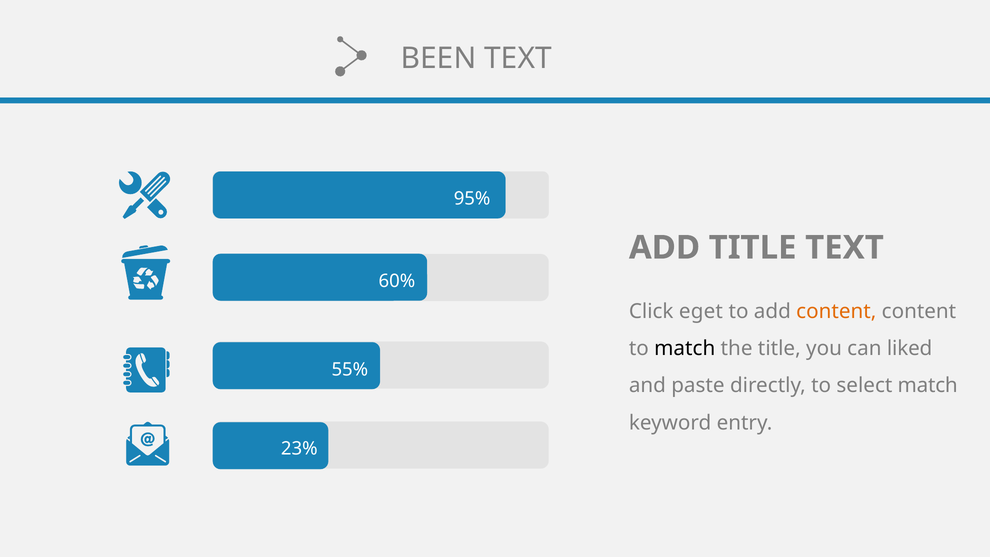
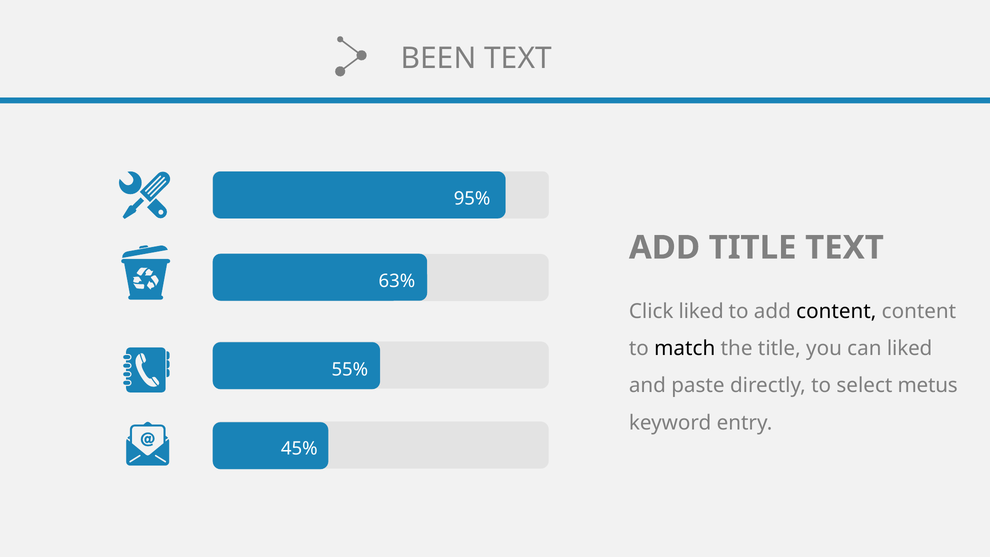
60%: 60% -> 63% (397, 281)
Click eget: eget -> liked (701, 311)
content colour: orange -> black (836, 311)
select match: match -> metus (928, 386)
23%: 23% -> 45% (299, 449)
